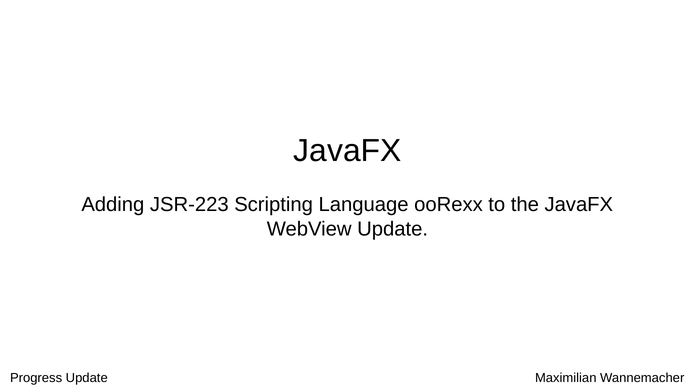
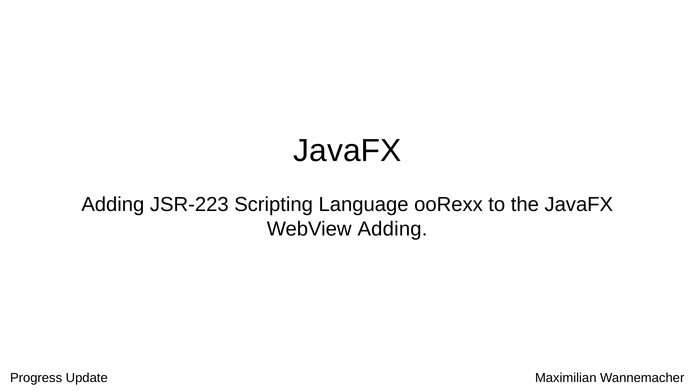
WebView Update: Update -> Adding (392, 229)
